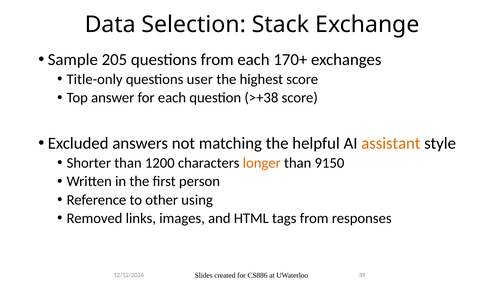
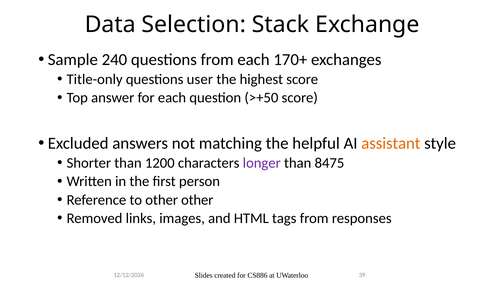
205: 205 -> 240 (114, 60)
>+38: >+38 -> >+50 (261, 98)
longer colour: orange -> purple (262, 163)
9150: 9150 -> 8475 (329, 163)
other using: using -> other (197, 200)
